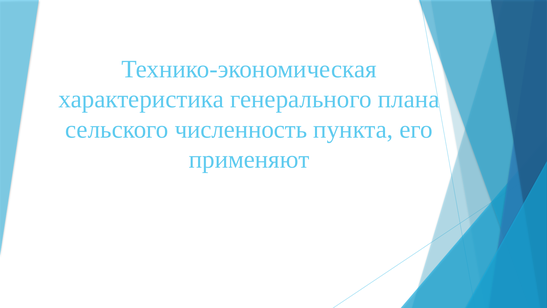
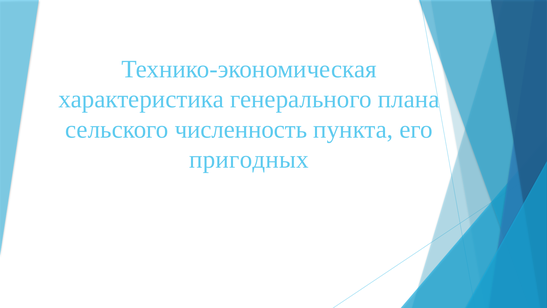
применяют: применяют -> пригодных (249, 159)
